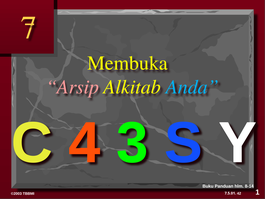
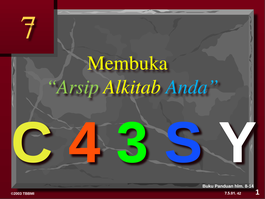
Arsip colour: pink -> light green (72, 87)
